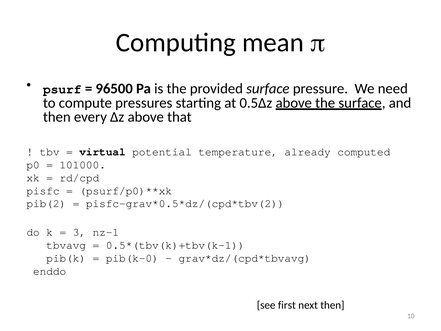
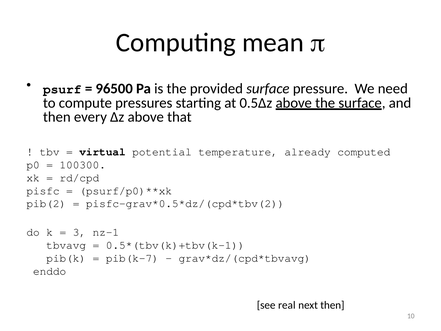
101000: 101000 -> 100300 (83, 165)
pib(k-0: pib(k-0 -> pib(k-7 (132, 258)
first: first -> real (287, 305)
